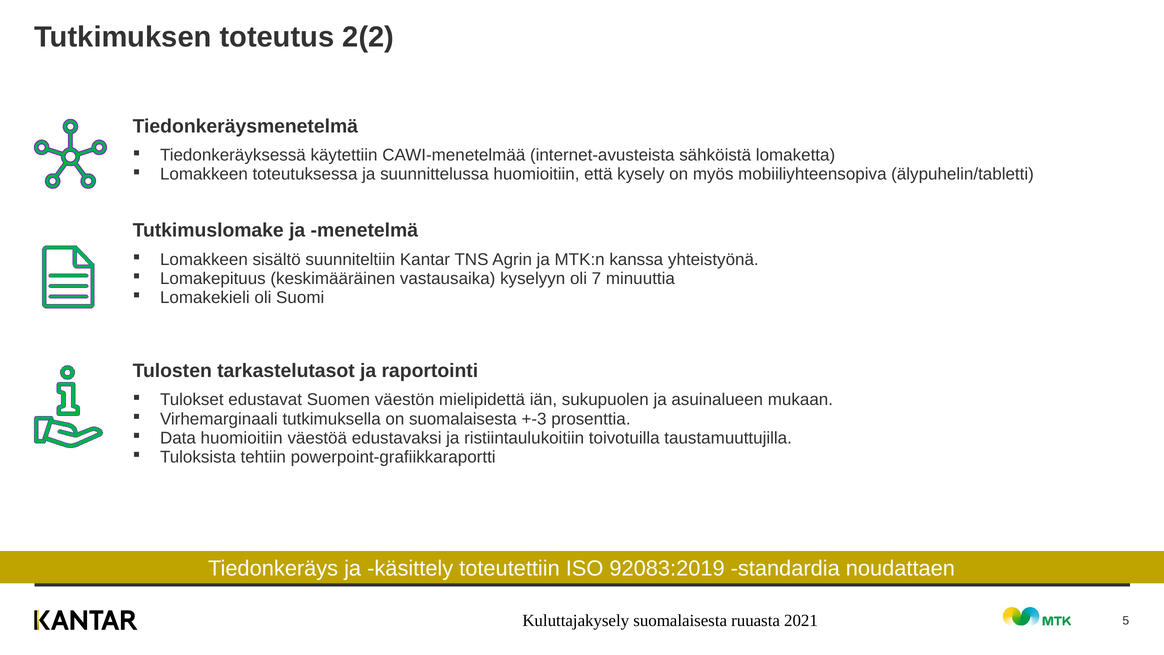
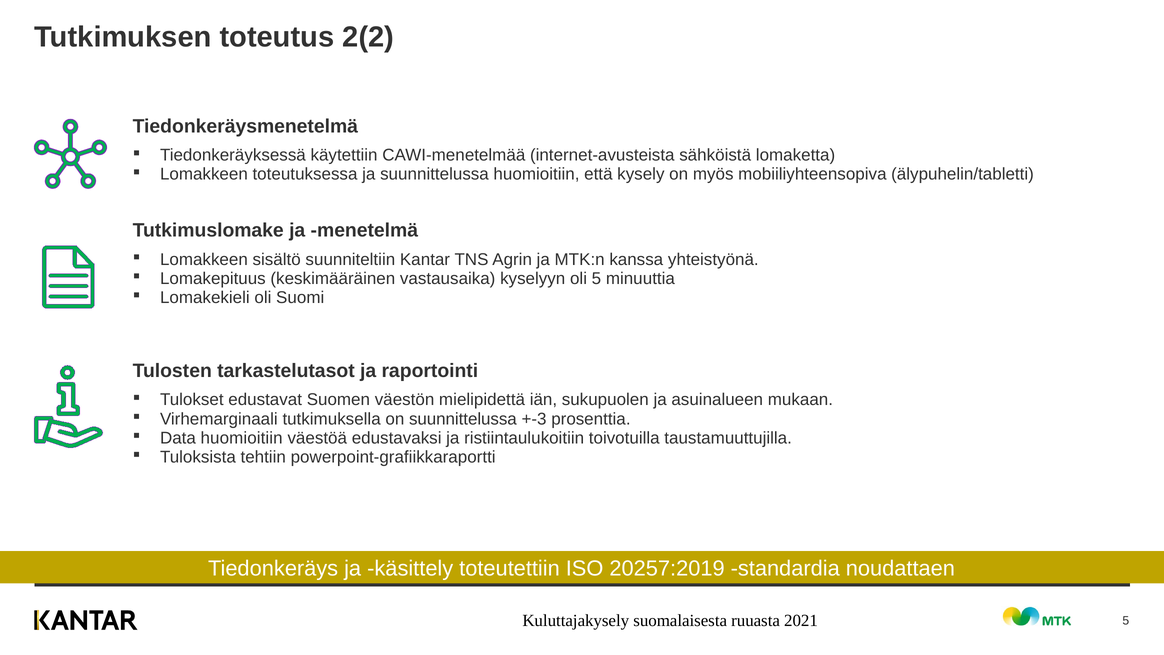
oli 7: 7 -> 5 (596, 279)
on suomalaisesta: suomalaisesta -> suunnittelussa (463, 419)
92083:2019: 92083:2019 -> 20257:2019 (667, 569)
